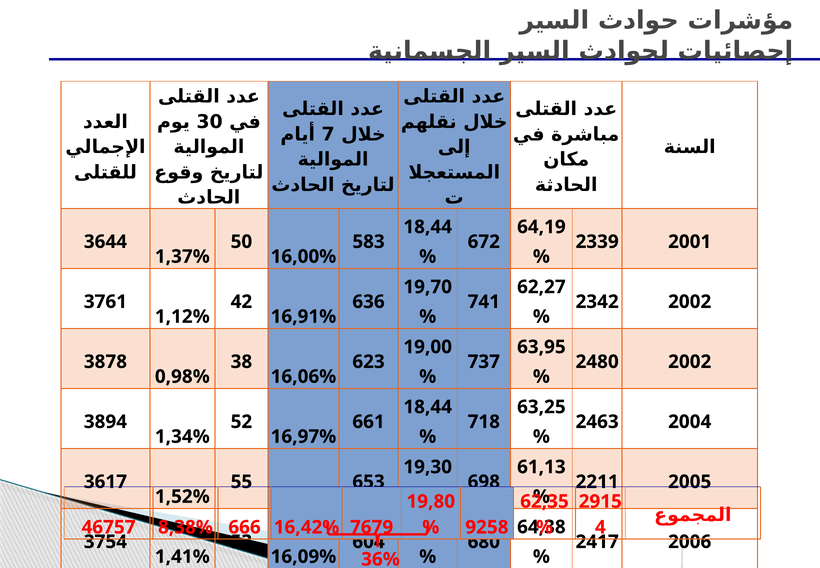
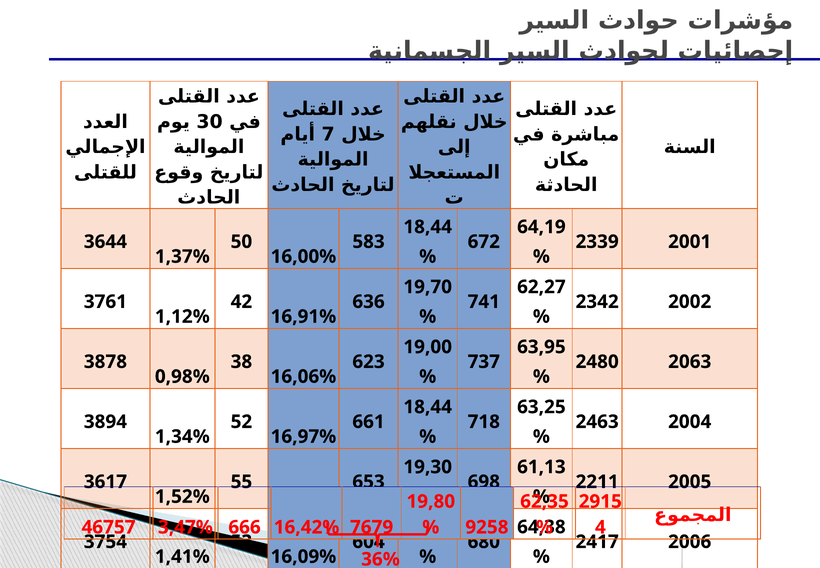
2480 2002: 2002 -> 2063 (690, 362)
8,38%: 8,38% -> 3,47% (185, 527)
